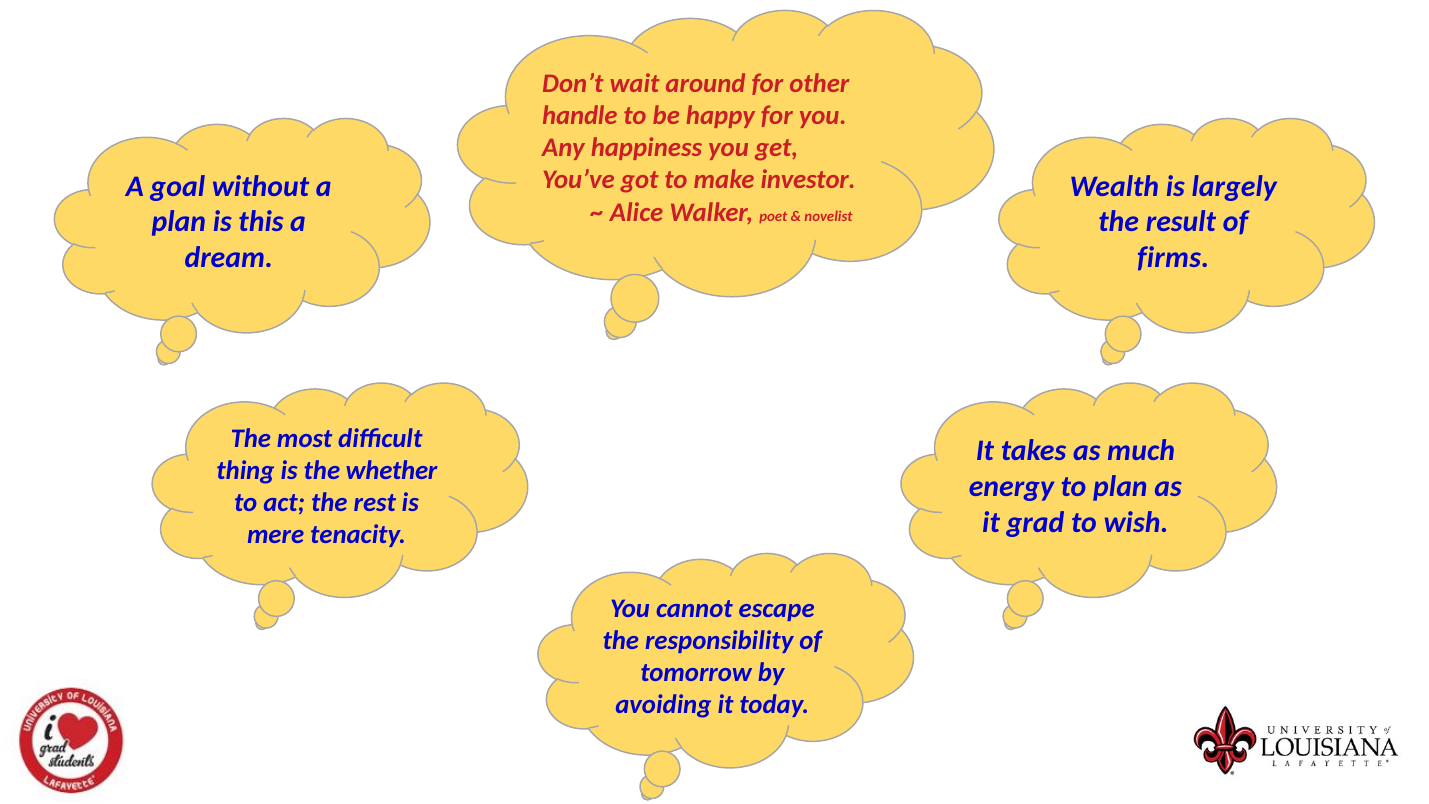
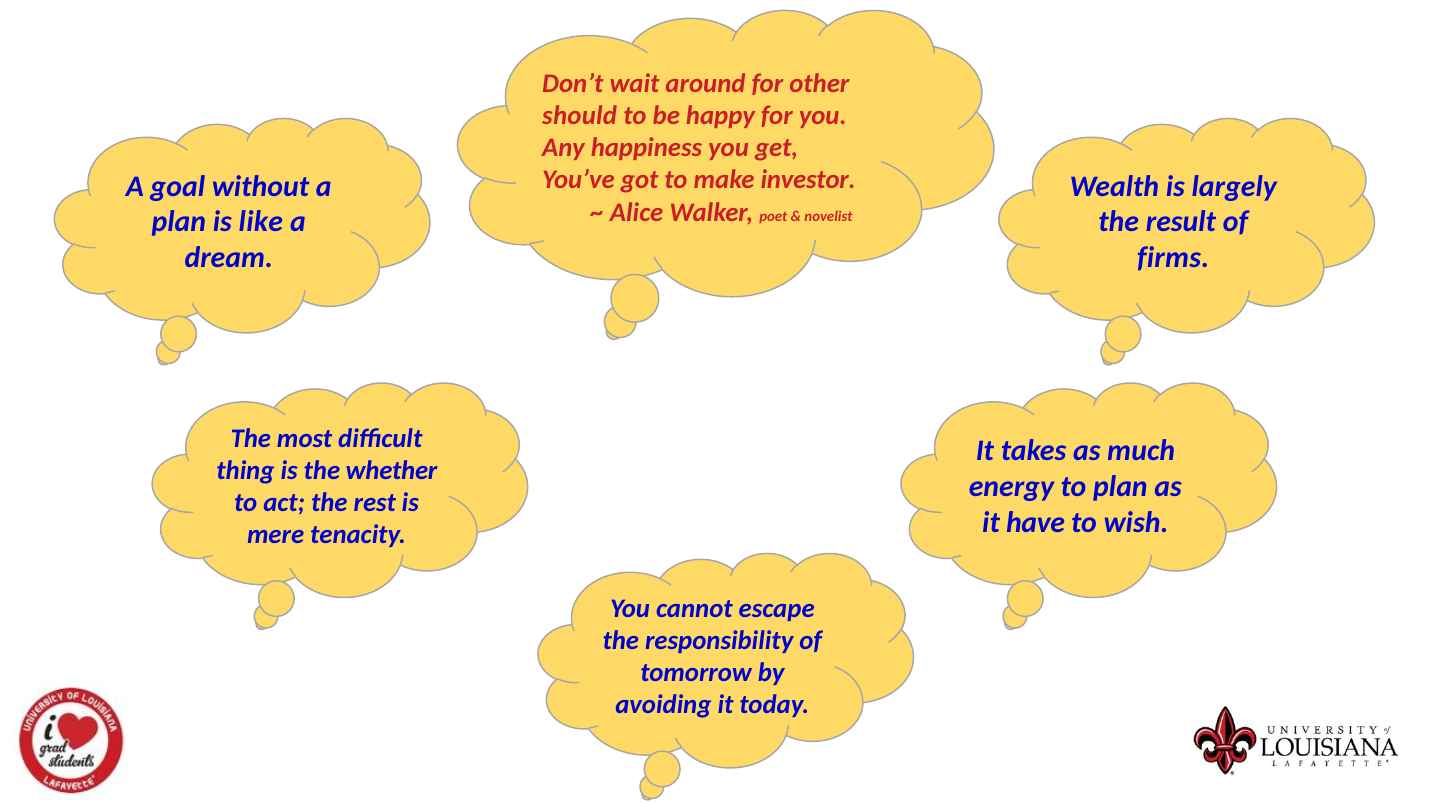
handle: handle -> should (580, 116)
this: this -> like (261, 222)
grad: grad -> have (1036, 522)
